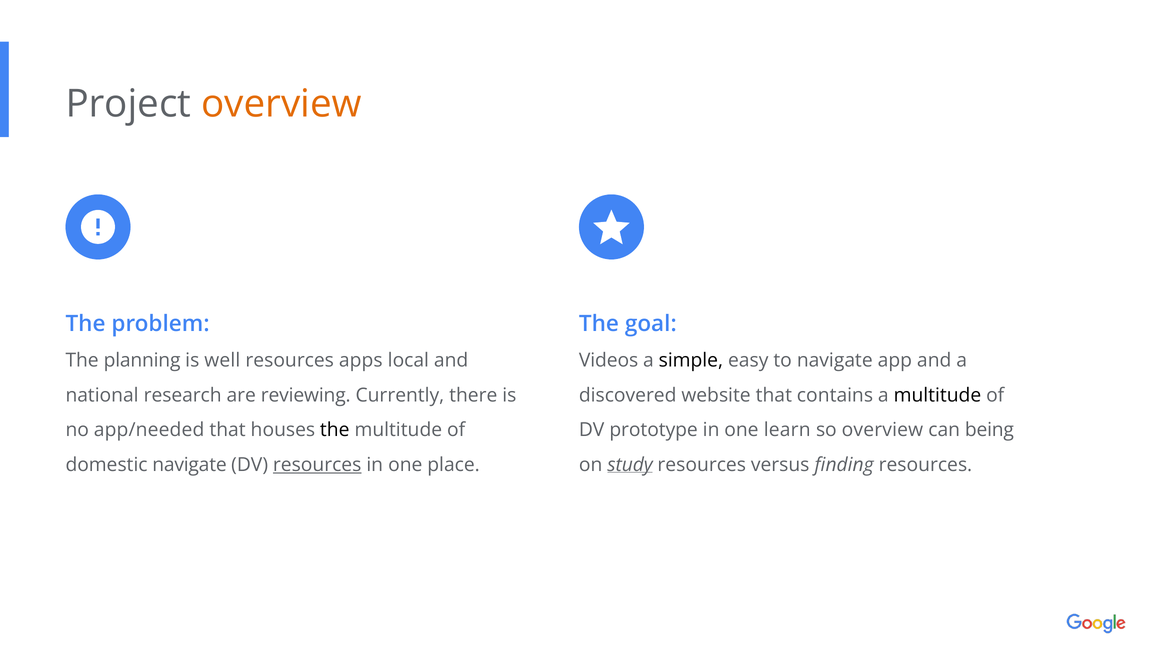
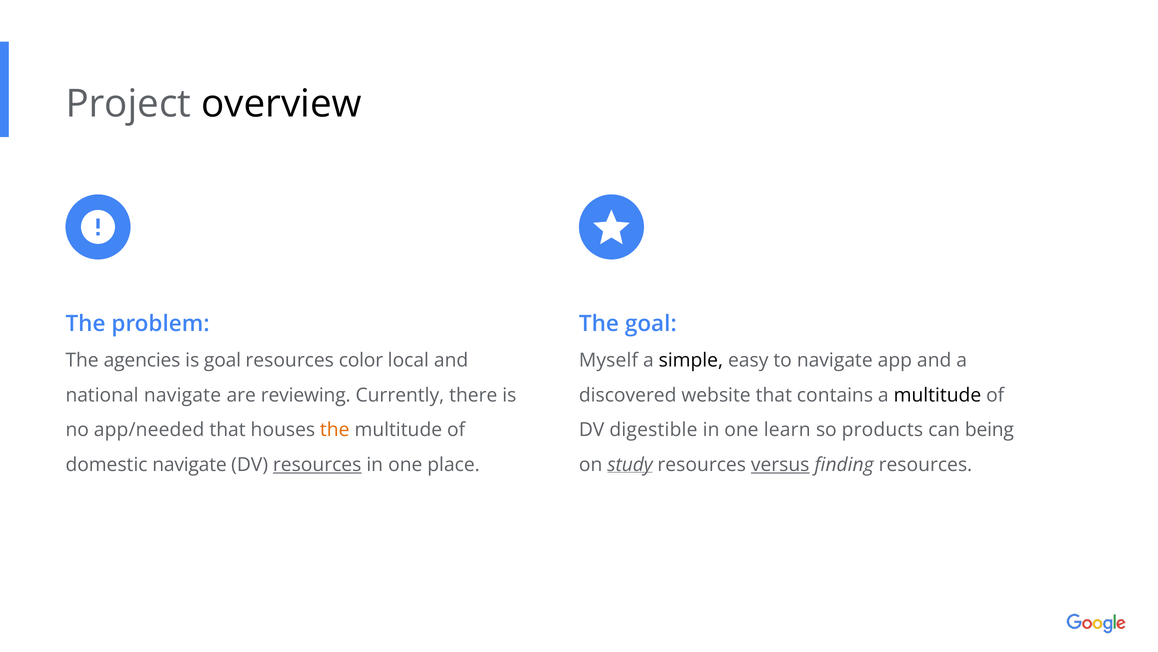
overview colour: orange -> black (282, 104)
planning: planning -> agencies (142, 360)
is well: well -> goal (223, 360)
apps: apps -> color (361, 360)
Videos: Videos -> Myself (608, 360)
national research: research -> navigate (183, 395)
the colour: black -> orange (335, 430)
prototype: prototype -> digestible (653, 430)
so overview: overview -> products (882, 430)
versus underline: none -> present (780, 464)
